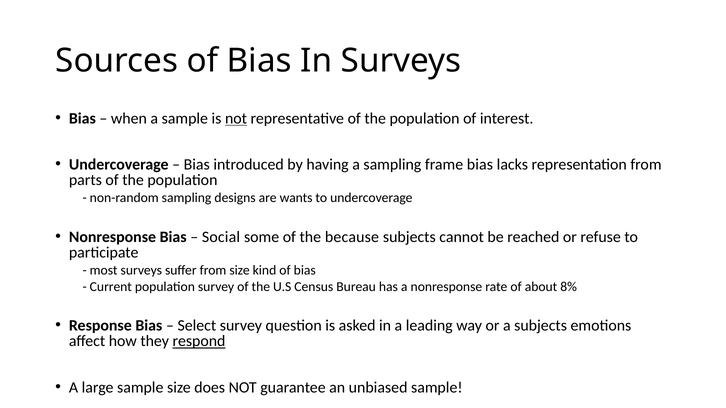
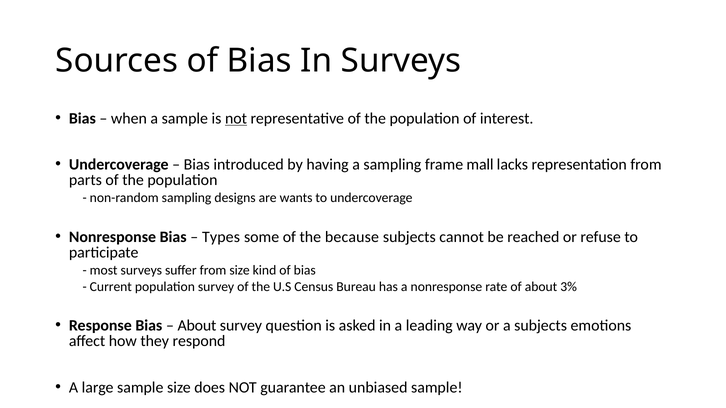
frame bias: bias -> mall (480, 165)
Social: Social -> Types (221, 237)
8%: 8% -> 3% (569, 287)
Select: Select -> About (197, 326)
respond underline: present -> none (199, 341)
